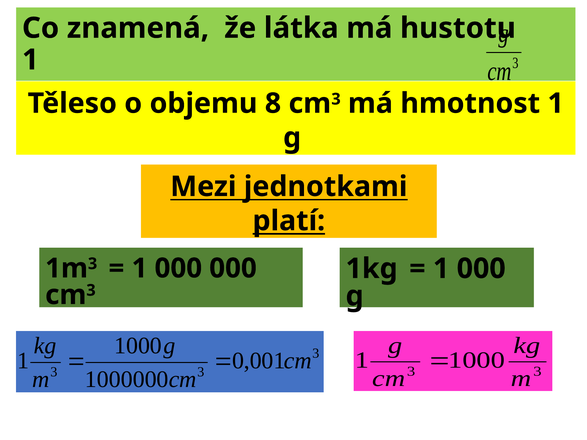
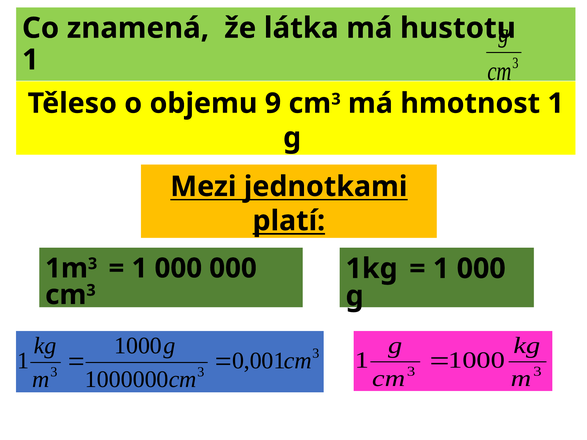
8: 8 -> 9 (273, 103)
